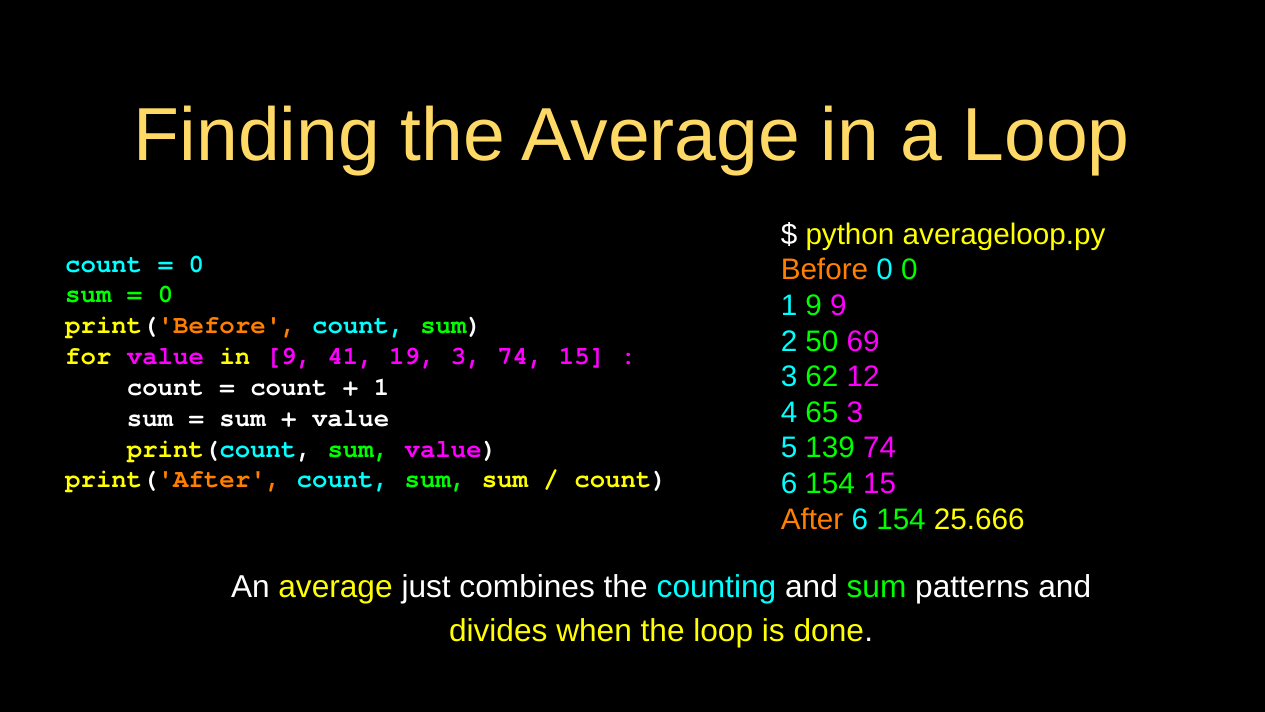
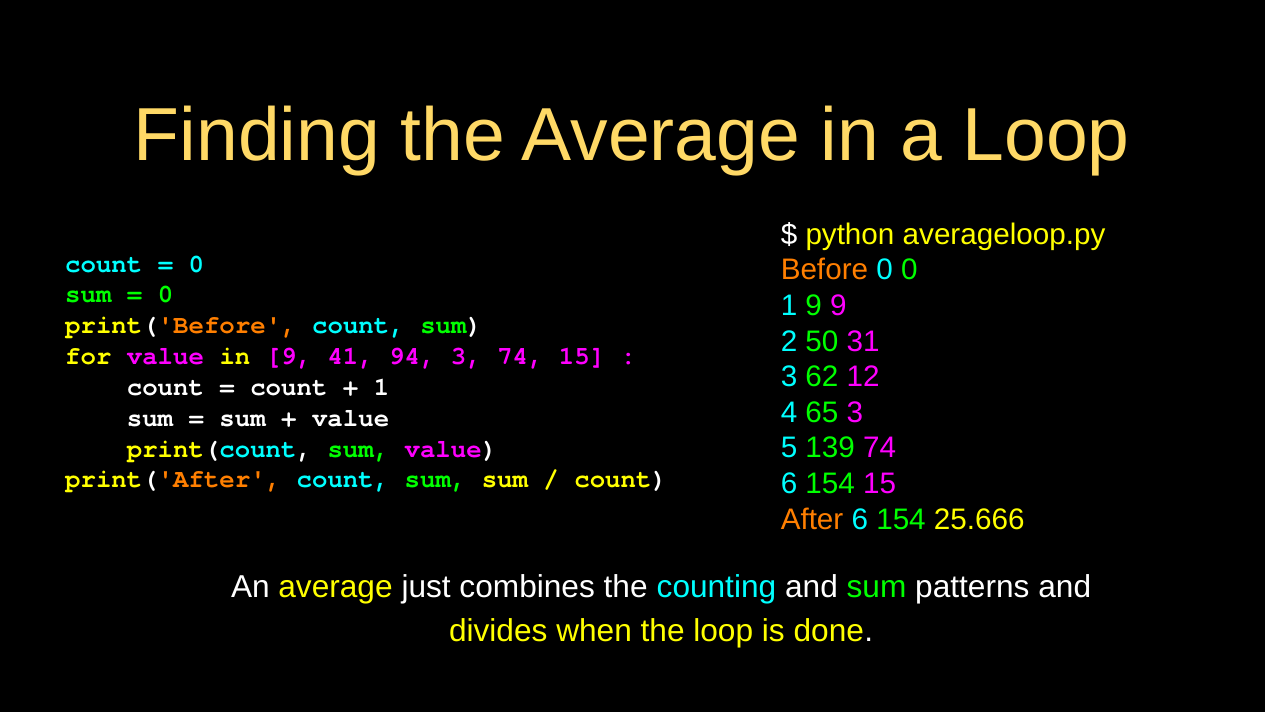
69: 69 -> 31 (863, 341)
19: 19 -> 94 (412, 356)
